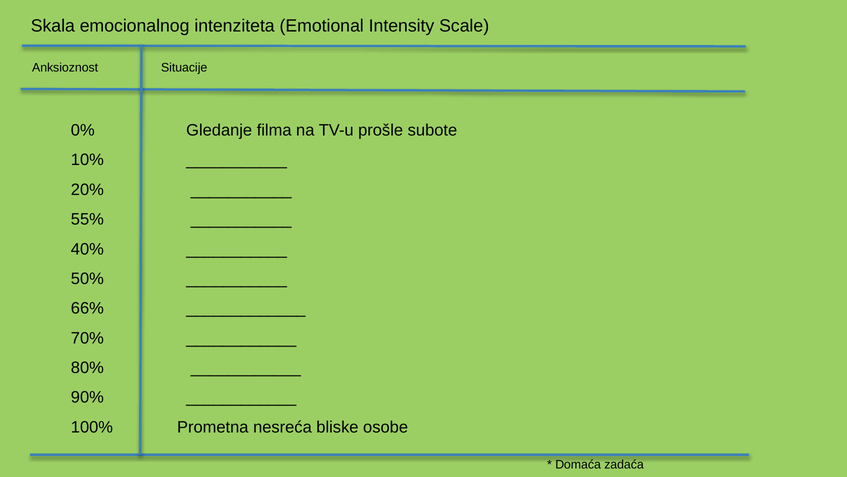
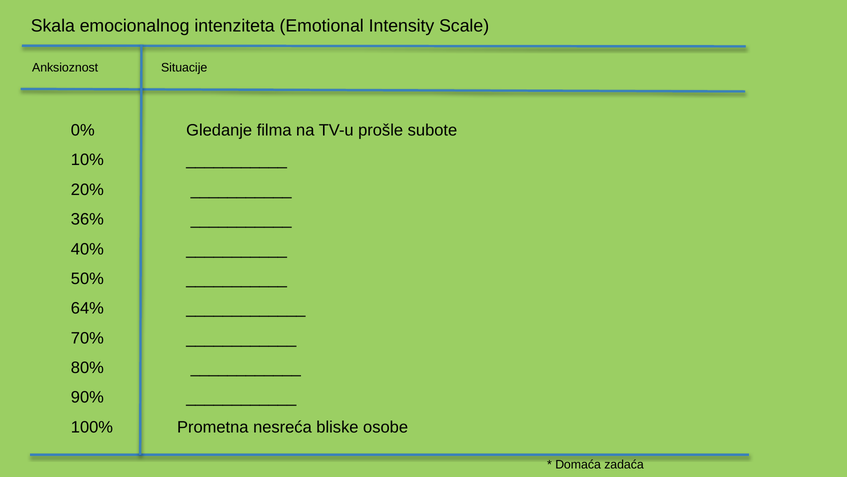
55%: 55% -> 36% (87, 219)
66%: 66% -> 64% (87, 308)
